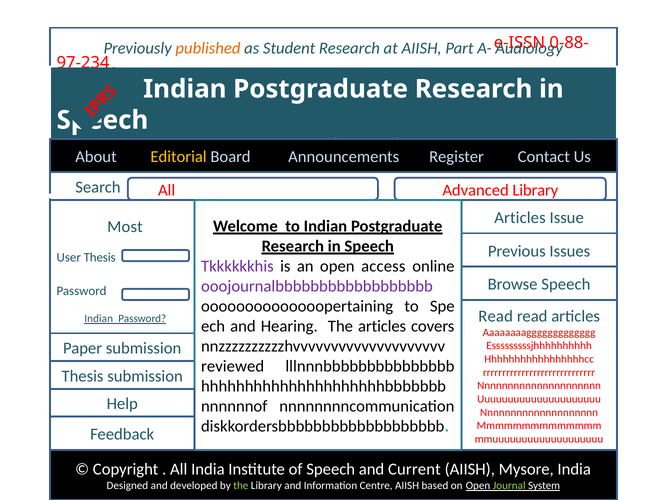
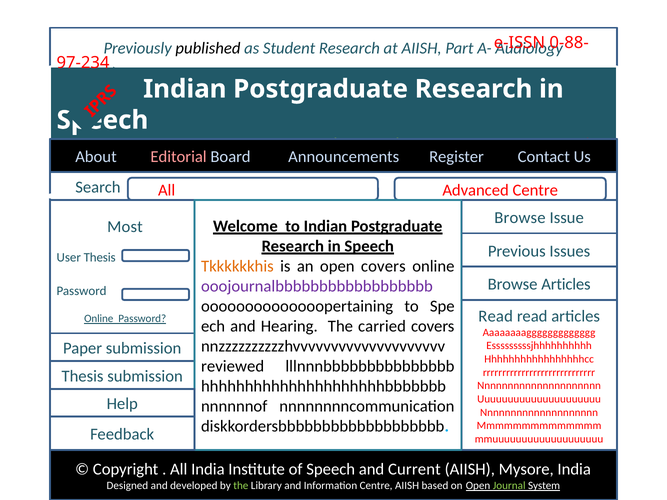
published colour: orange -> black (208, 48)
Editorial colour: yellow -> pink (179, 157)
Advanced Library: Library -> Centre (535, 190)
Articles: Articles -> Browse (520, 218)
Tkkkkkkhis colour: purple -> orange (237, 266)
open access: access -> covers (383, 266)
Browse Speech: Speech -> Articles (566, 285)
Indian: Indian -> Online (99, 319)
The articles: articles -> carried (382, 326)
